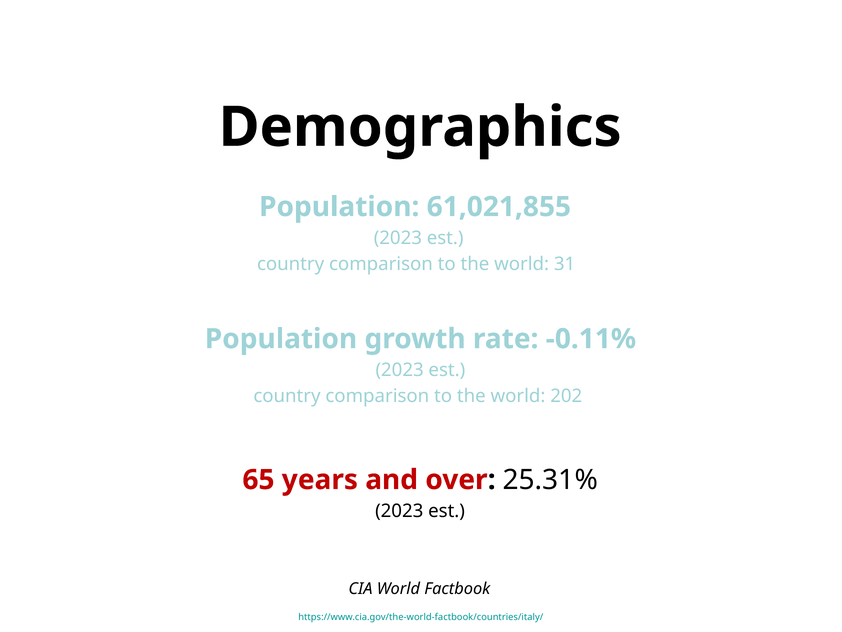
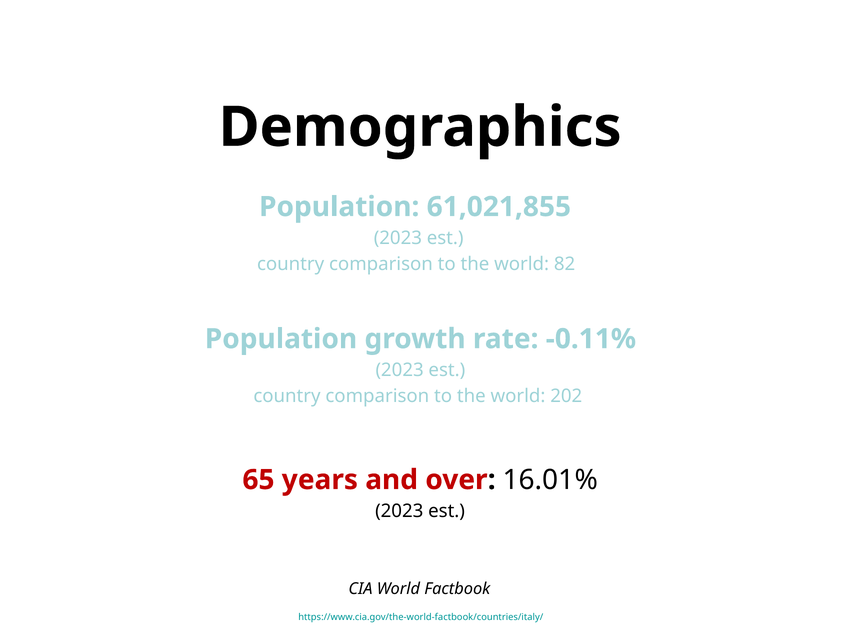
31: 31 -> 82 (565, 264)
25.31%: 25.31% -> 16.01% (550, 479)
